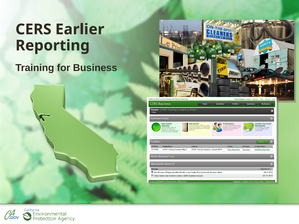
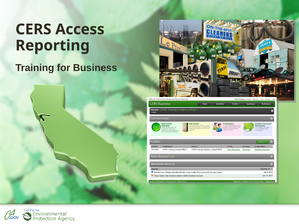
Earlier: Earlier -> Access (80, 29)
